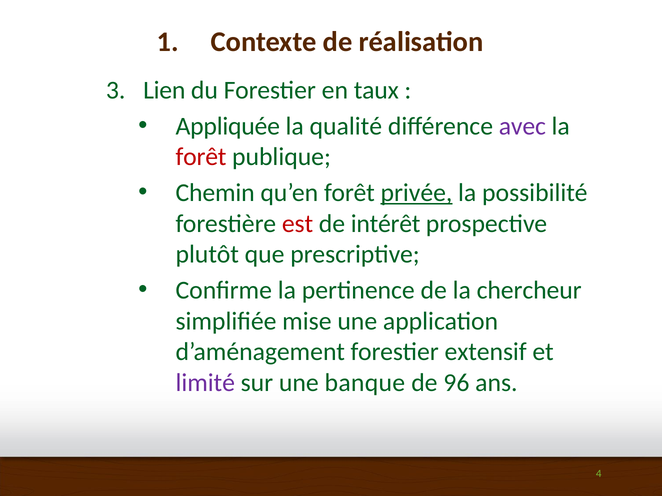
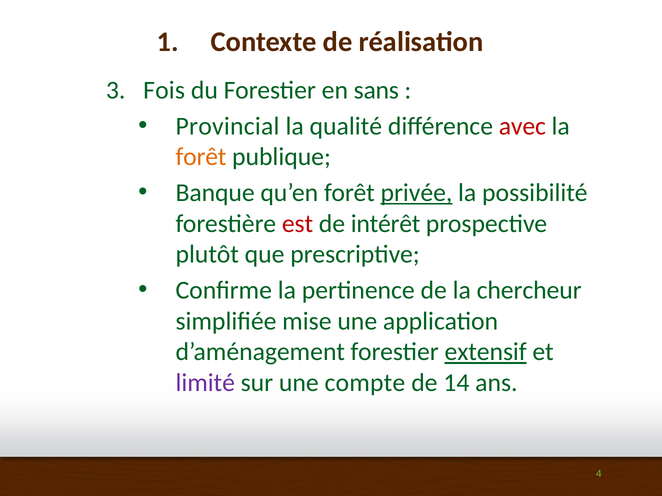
Lien: Lien -> Fois (164, 90)
taux: taux -> sans (376, 90)
Appliquée: Appliquée -> Provincial (228, 126)
avec colour: purple -> red (522, 126)
forêt colour: red -> orange (201, 157)
Chemin: Chemin -> Banque (215, 193)
extensif underline: none -> present (486, 352)
banque: banque -> compte (365, 383)
96: 96 -> 14 (456, 383)
